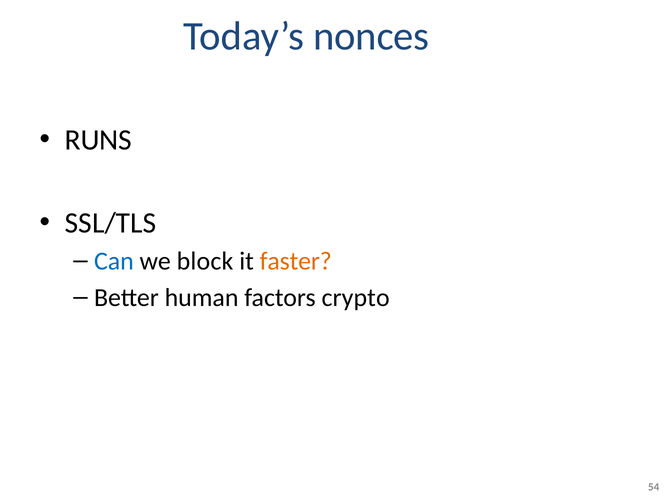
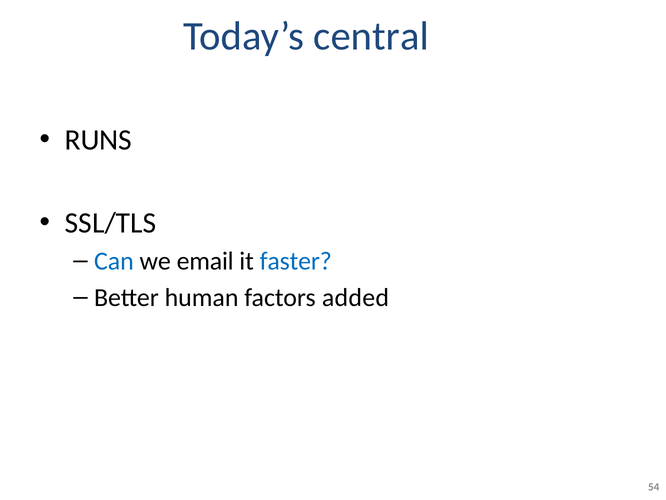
nonces: nonces -> central (371, 36)
block: block -> email (205, 261)
faster colour: orange -> blue (296, 261)
crypto: crypto -> added (356, 297)
